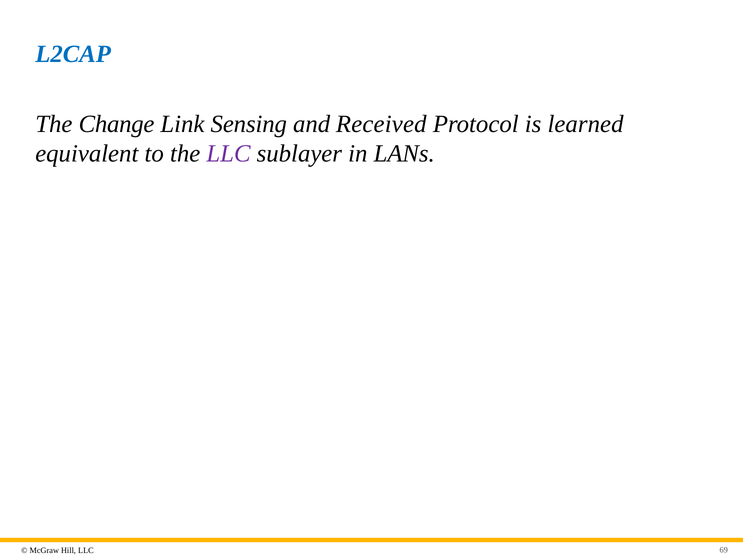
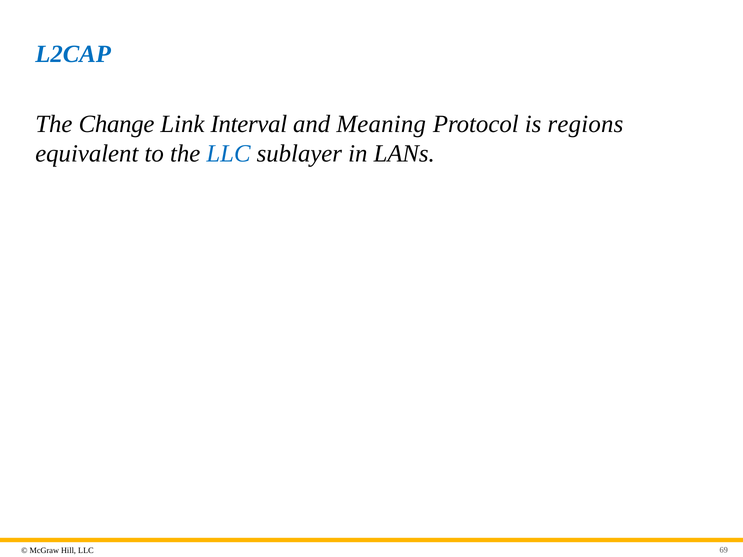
Sensing: Sensing -> Interval (249, 124)
Received: Received -> Meaning (381, 124)
learned: learned -> regions (585, 124)
LLC colour: purple -> blue (228, 154)
